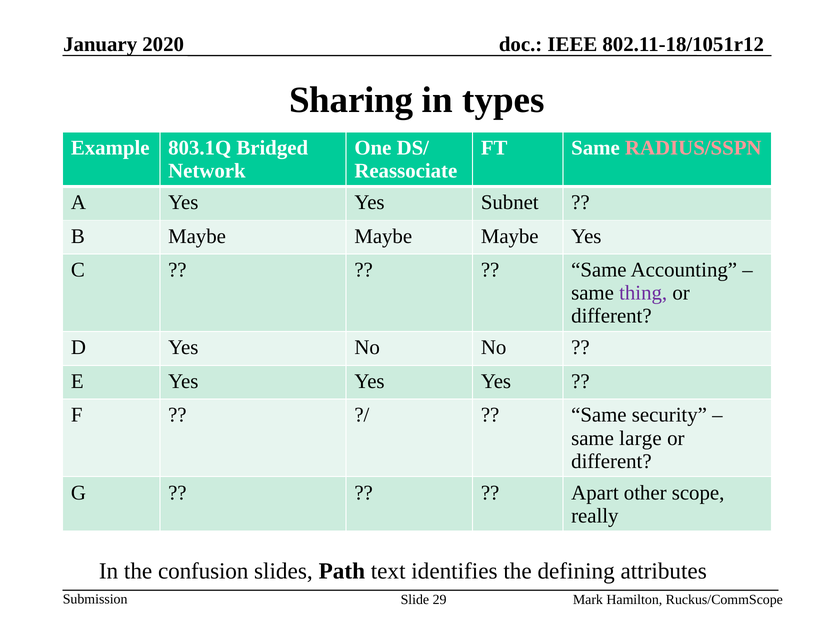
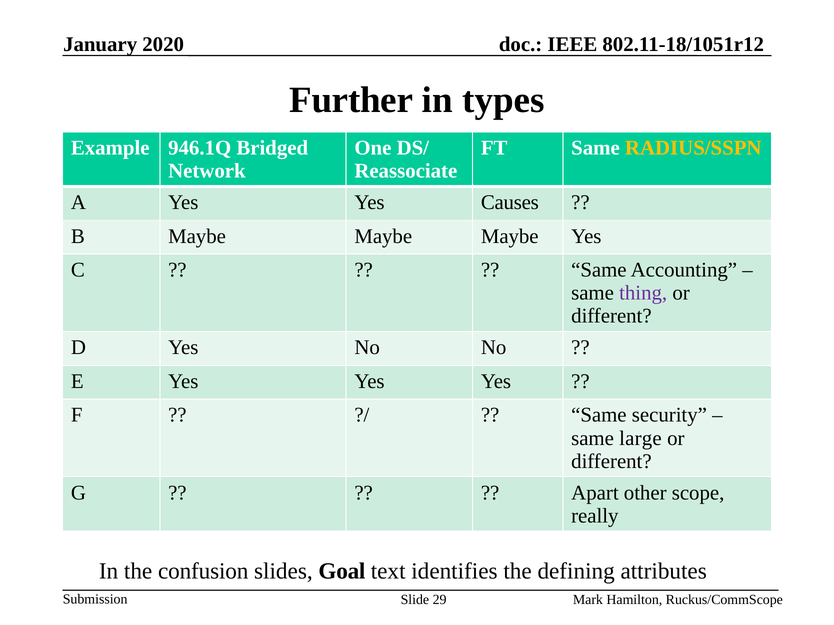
Sharing: Sharing -> Further (351, 100)
803.1Q: 803.1Q -> 946.1Q (200, 148)
RADIUS/SSPN colour: pink -> yellow (693, 148)
Subnet: Subnet -> Causes (510, 203)
Path: Path -> Goal (342, 572)
